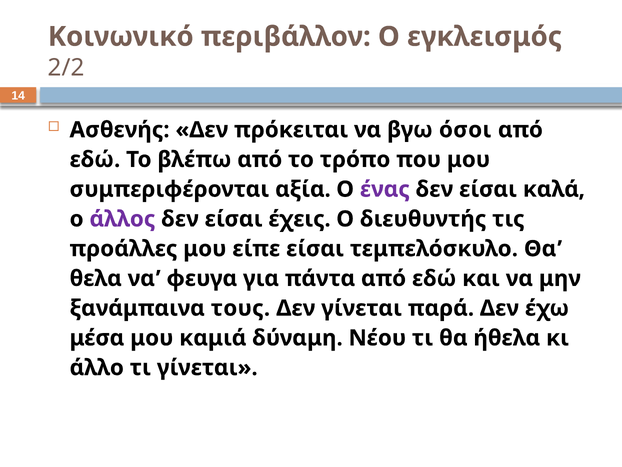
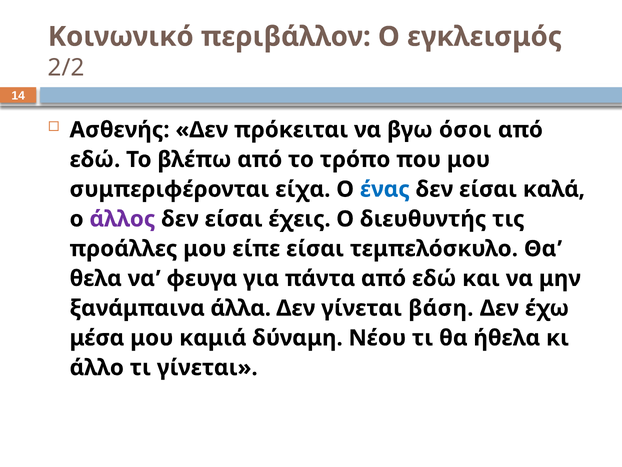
αξία: αξία -> είχα (303, 189)
ένας colour: purple -> blue (385, 189)
τους: τους -> άλλα (241, 308)
παρά: παρά -> βάση (441, 308)
